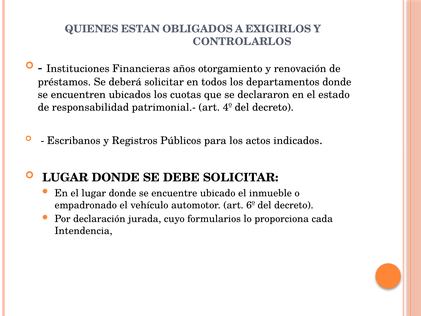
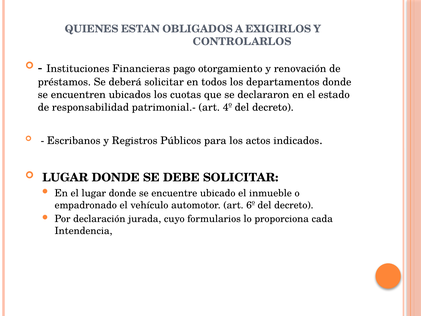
años: años -> pago (184, 69)
